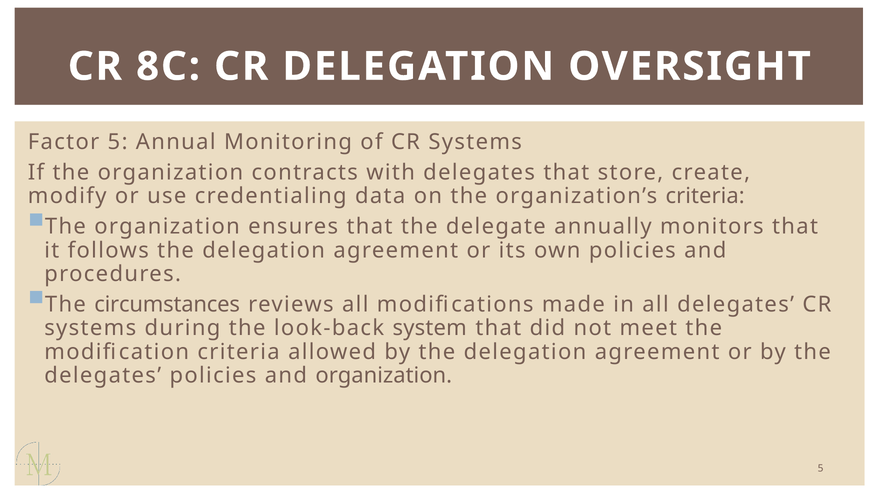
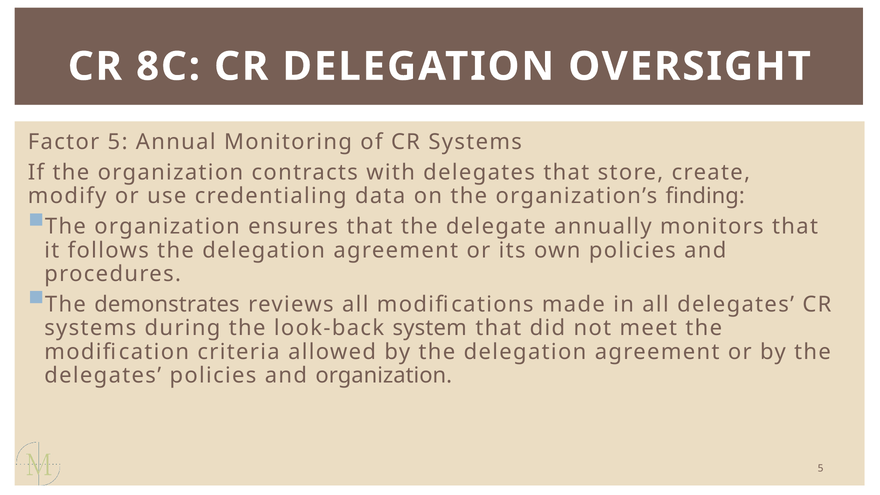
organization’s criteria: criteria -> finding (705, 196)
circumstances: circumstances -> demonstrates (167, 304)
